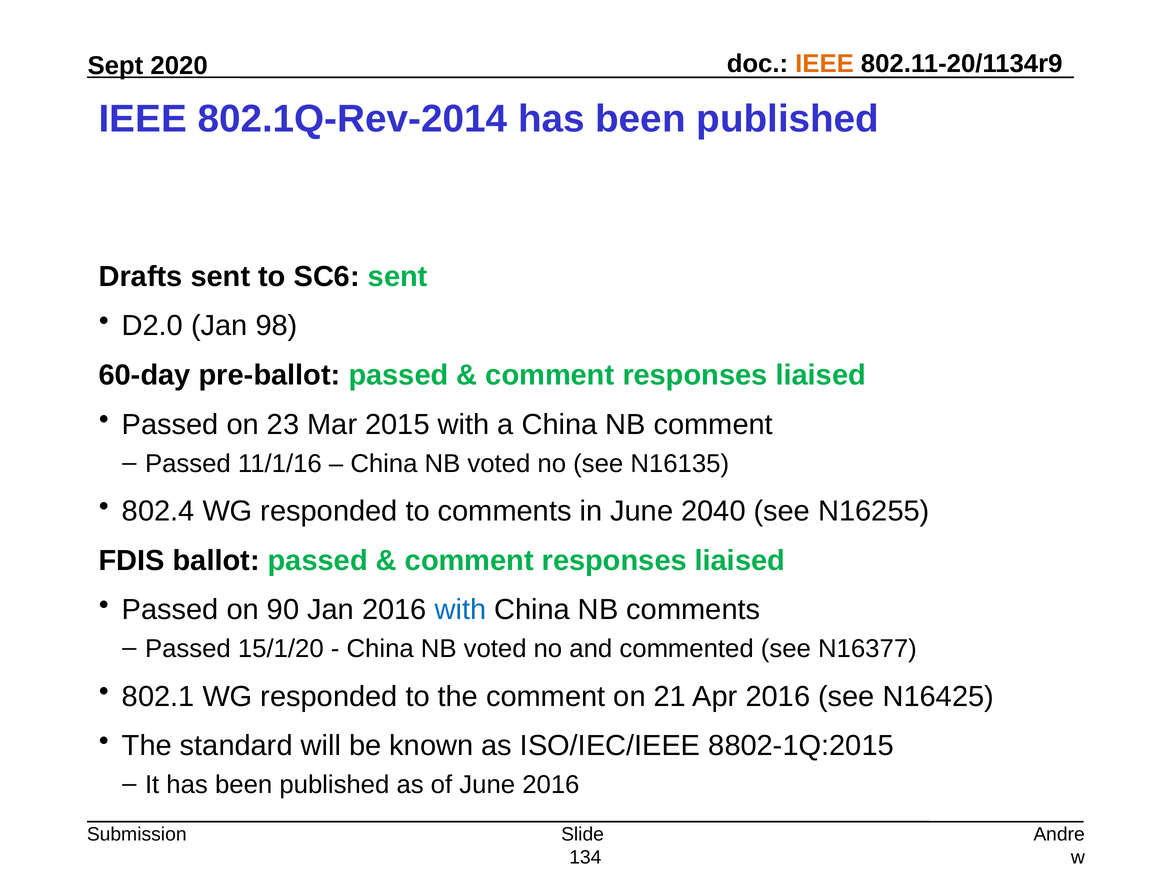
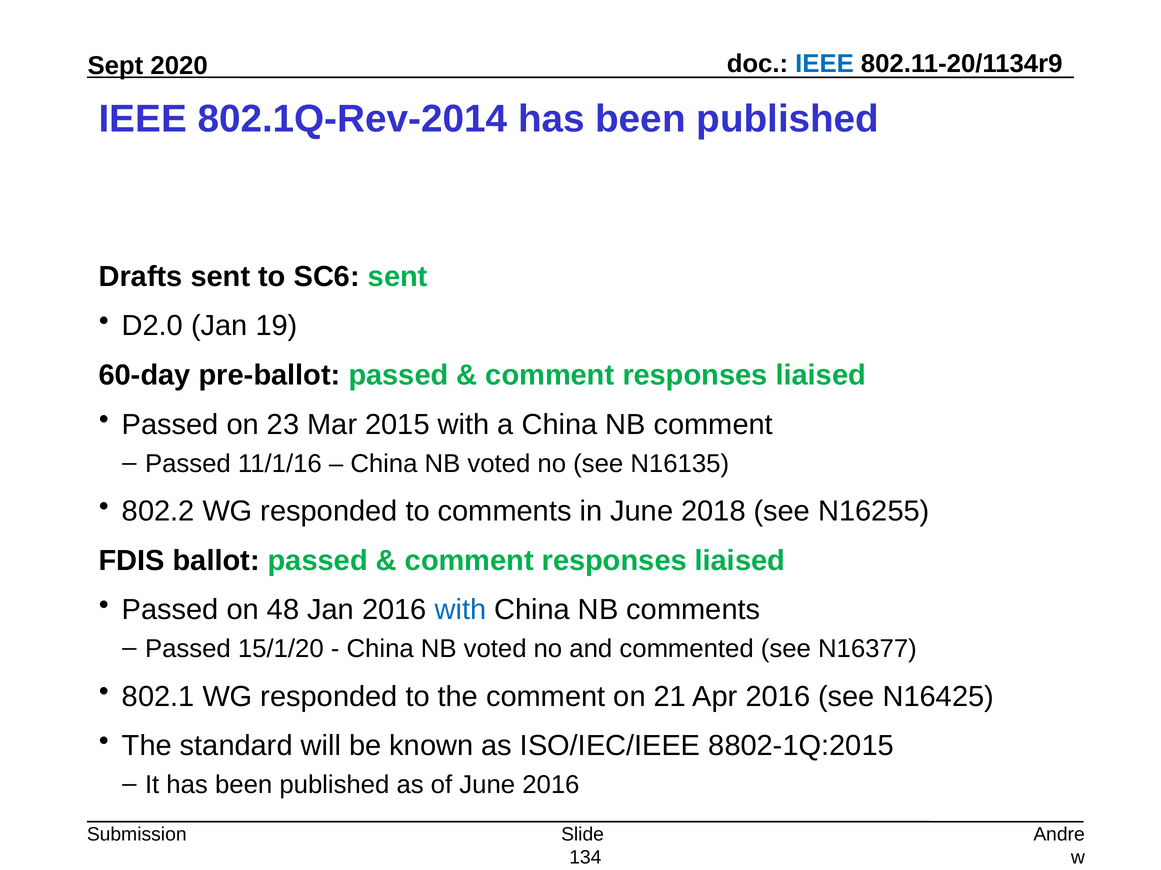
IEEE colour: orange -> blue (825, 64)
98: 98 -> 19 (277, 326)
802.4: 802.4 -> 802.2 (158, 512)
2040: 2040 -> 2018 (713, 512)
90: 90 -> 48 (283, 610)
